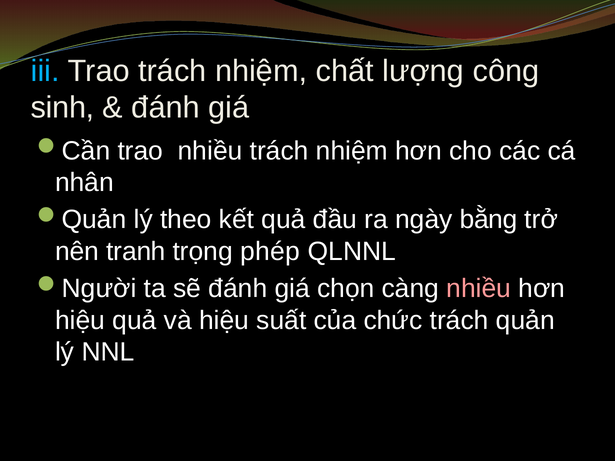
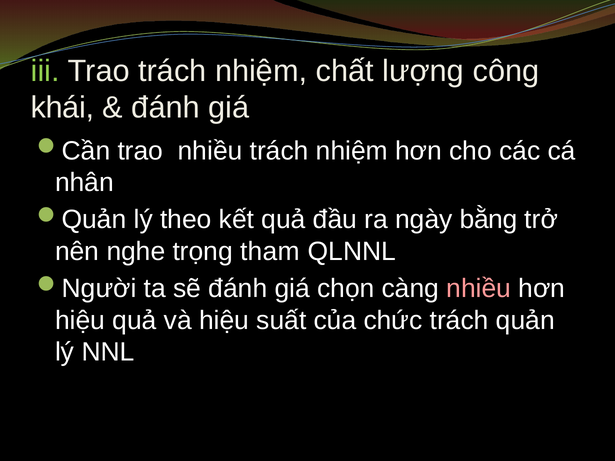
iii colour: light blue -> light green (45, 71)
sinh: sinh -> khái (62, 108)
tranh: tranh -> nghe (136, 252)
phép: phép -> tham (270, 252)
